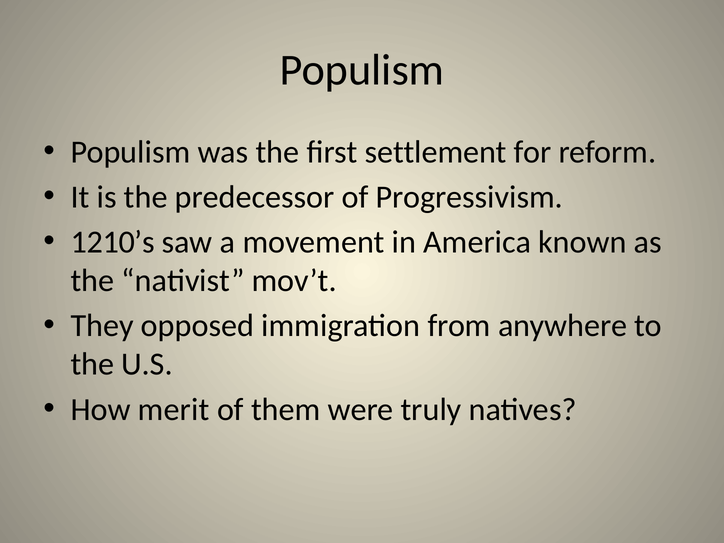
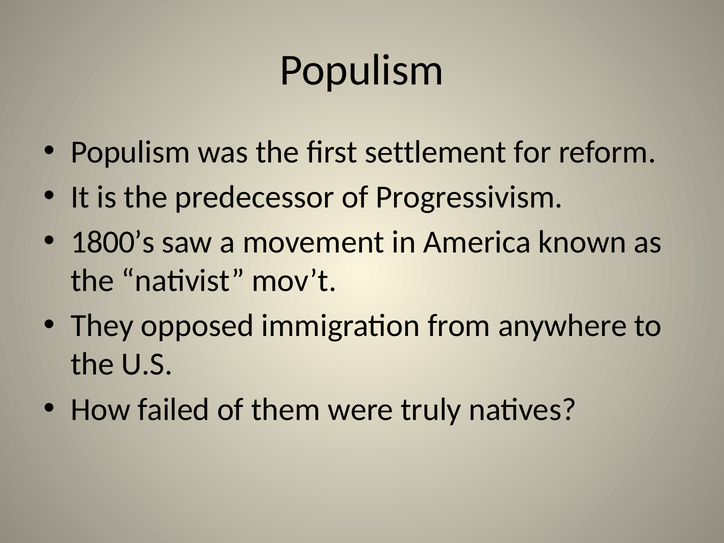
1210’s: 1210’s -> 1800’s (113, 242)
merit: merit -> failed (174, 409)
